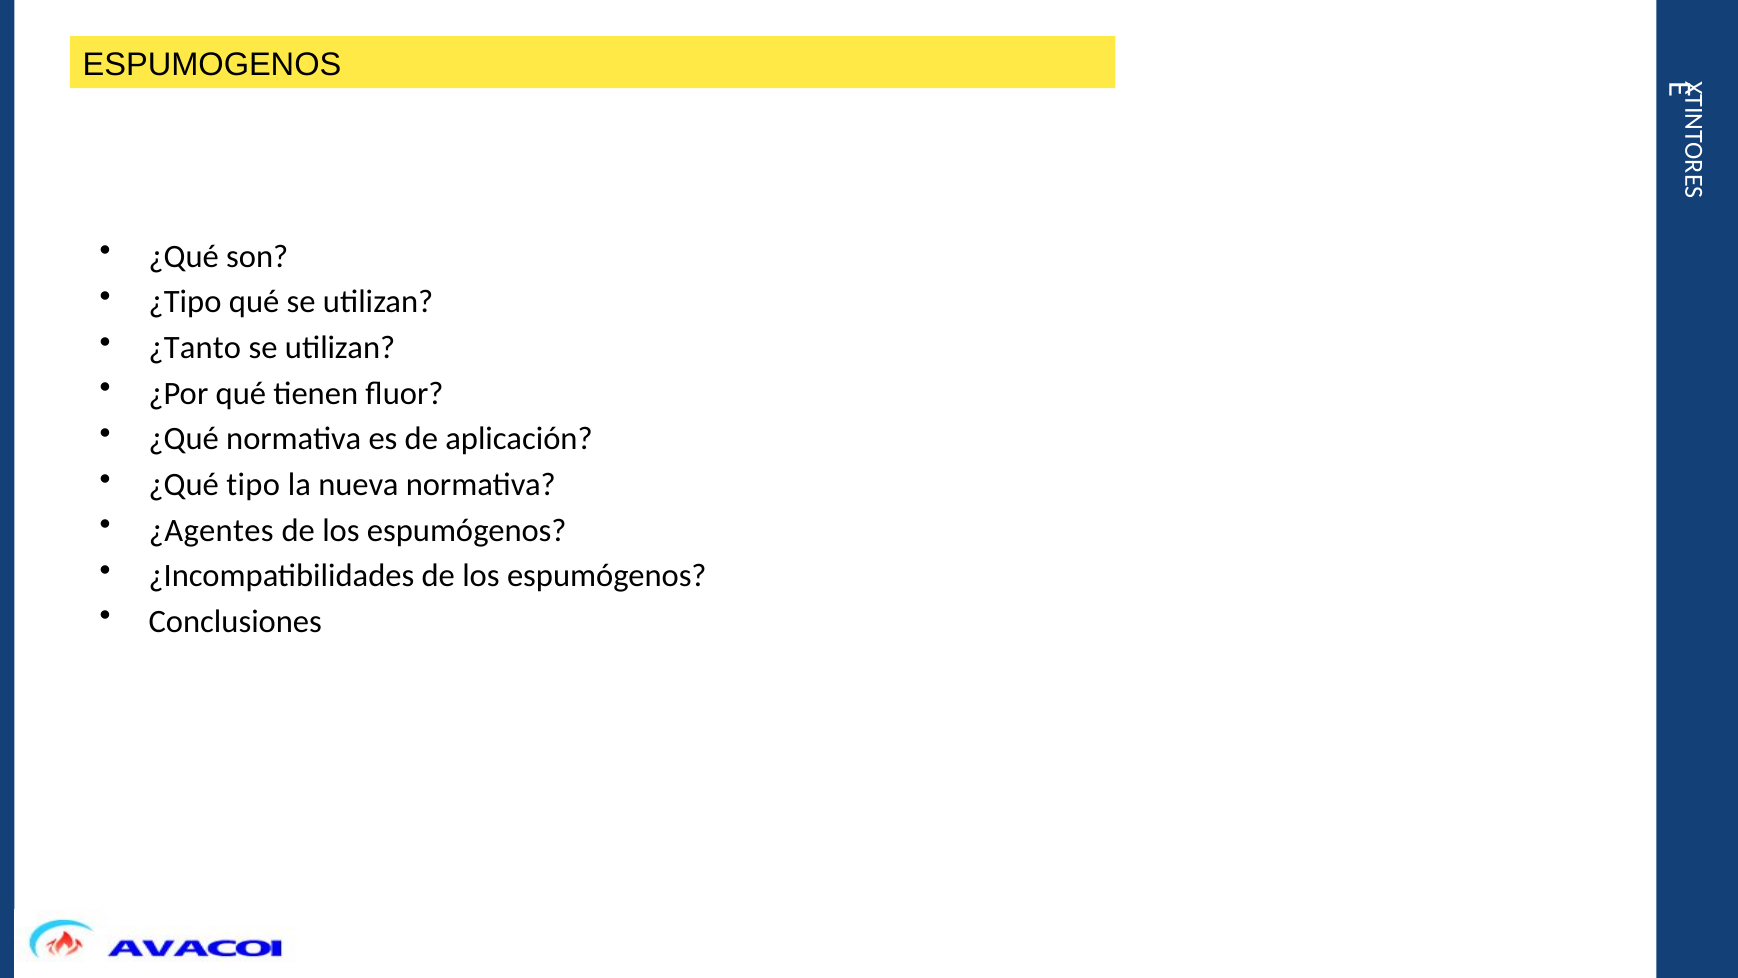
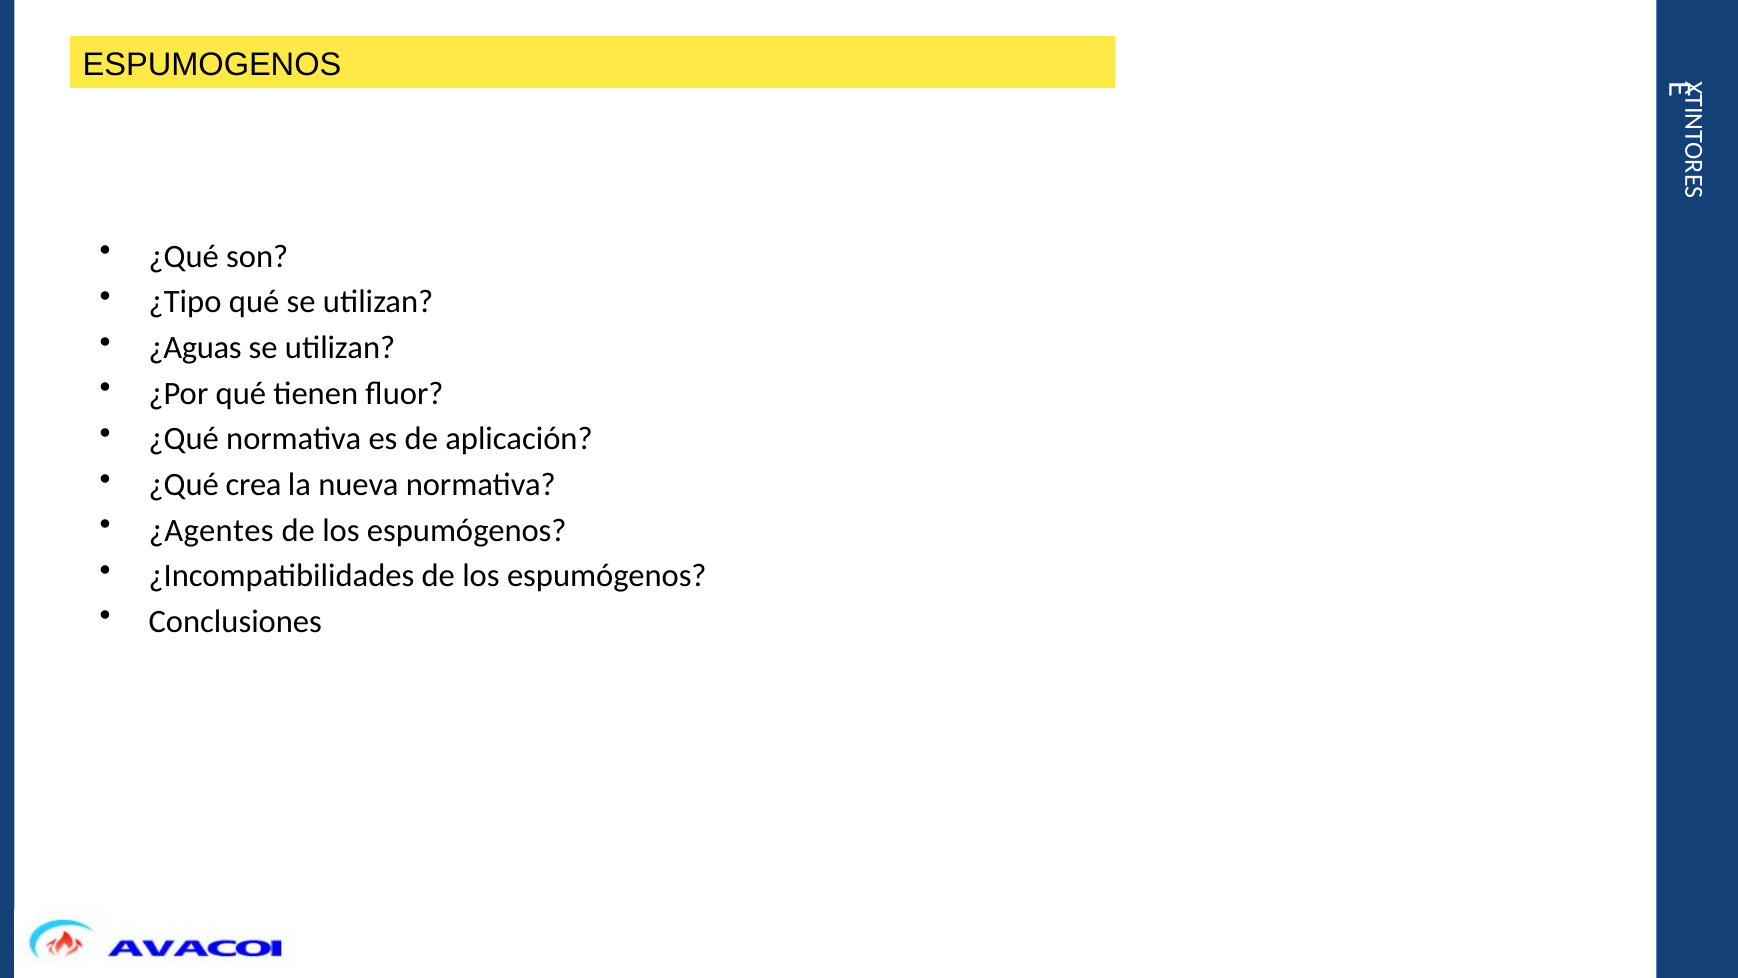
¿Tanto: ¿Tanto -> ¿Aguas (195, 348)
tipo: tipo -> crea (254, 484)
